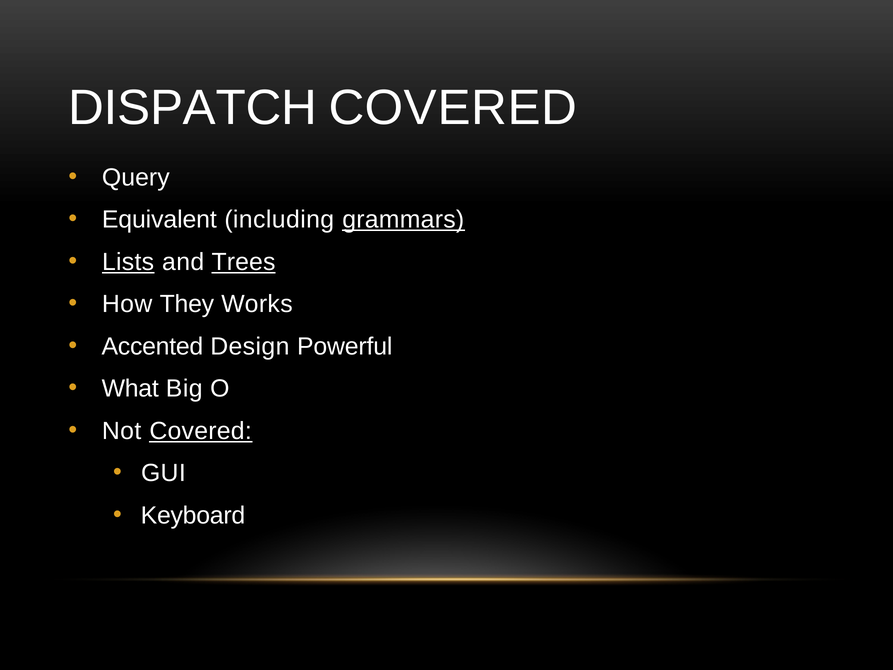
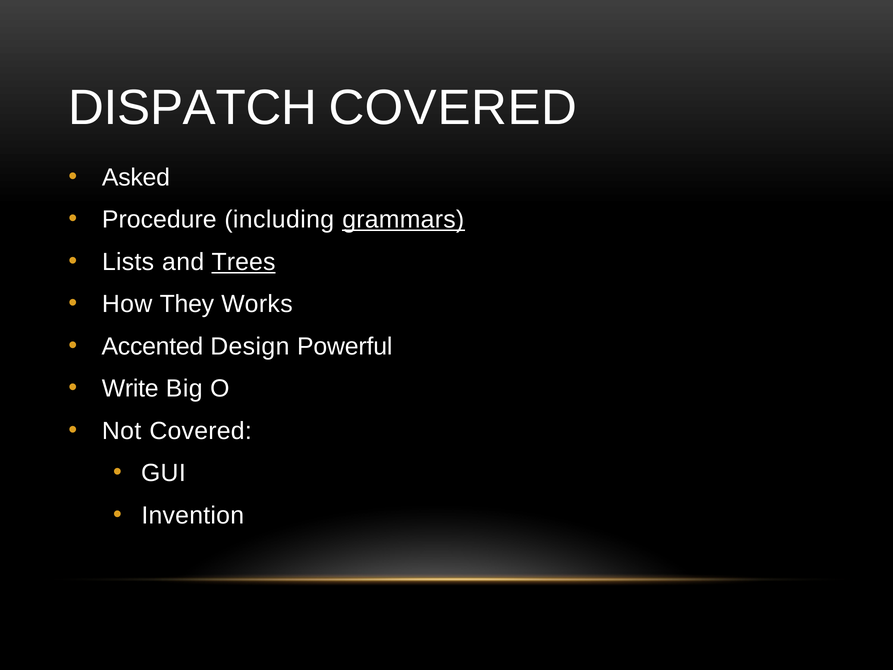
Query: Query -> Asked (136, 177)
Equivalent: Equivalent -> Procedure (159, 220)
Lists underline: present -> none (128, 262)
What: What -> Write (130, 389)
Covered underline: present -> none (201, 431)
Keyboard: Keyboard -> Invention (193, 515)
